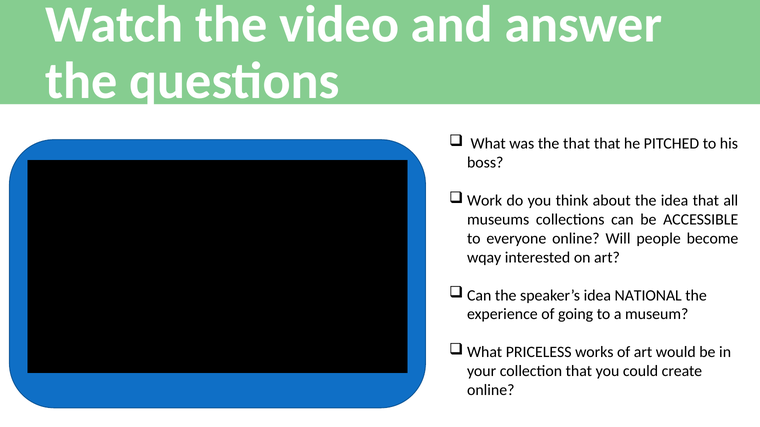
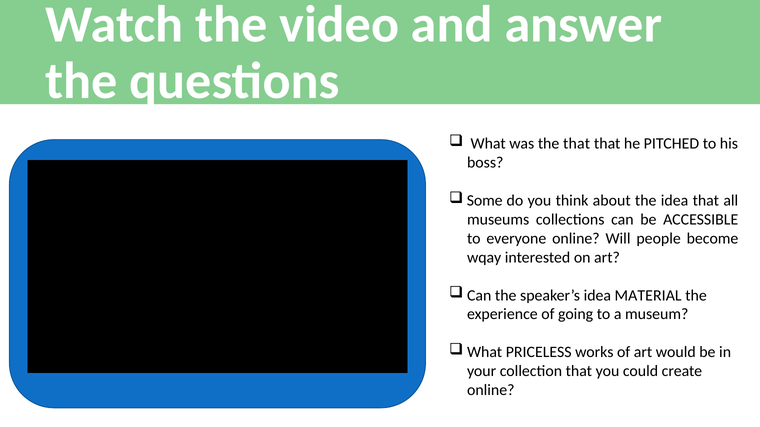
Work: Work -> Some (485, 201)
NATIONAL: NATIONAL -> MATERIAL (648, 296)
